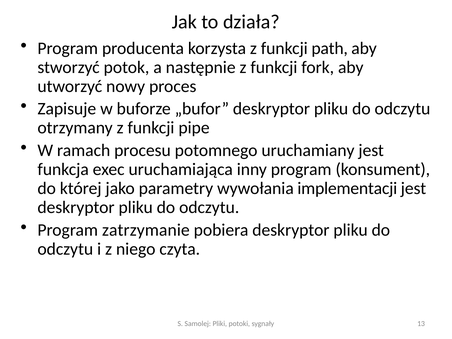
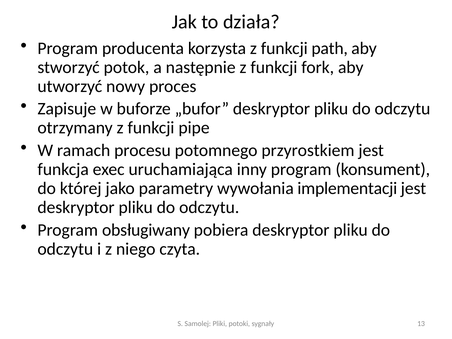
uruchamiany: uruchamiany -> przyrostkiem (308, 150)
zatrzymanie: zatrzymanie -> obsługiwany (146, 230)
